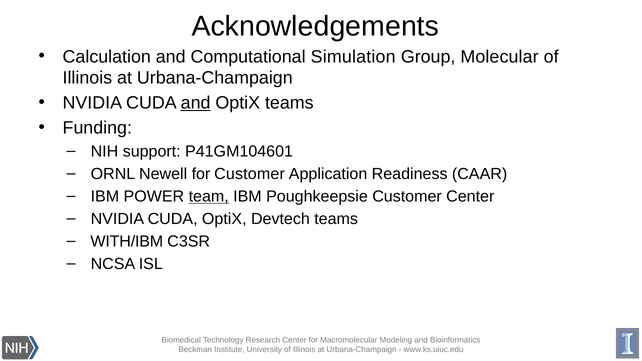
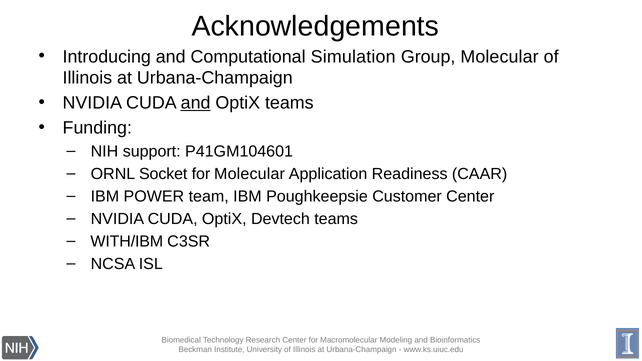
Calculation: Calculation -> Introducing (107, 57)
Newell: Newell -> Socket (163, 174)
for Customer: Customer -> Molecular (250, 174)
team underline: present -> none (209, 196)
